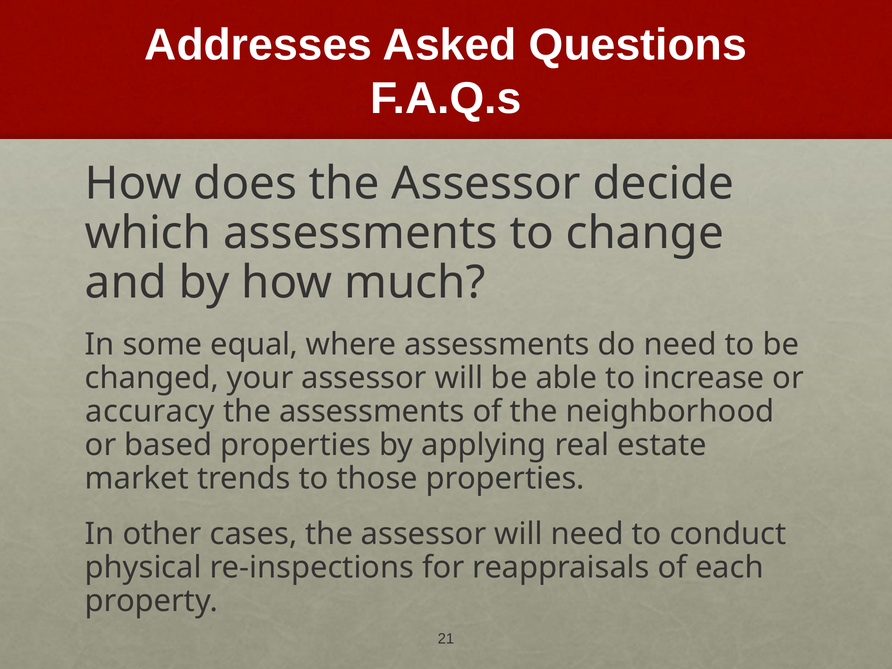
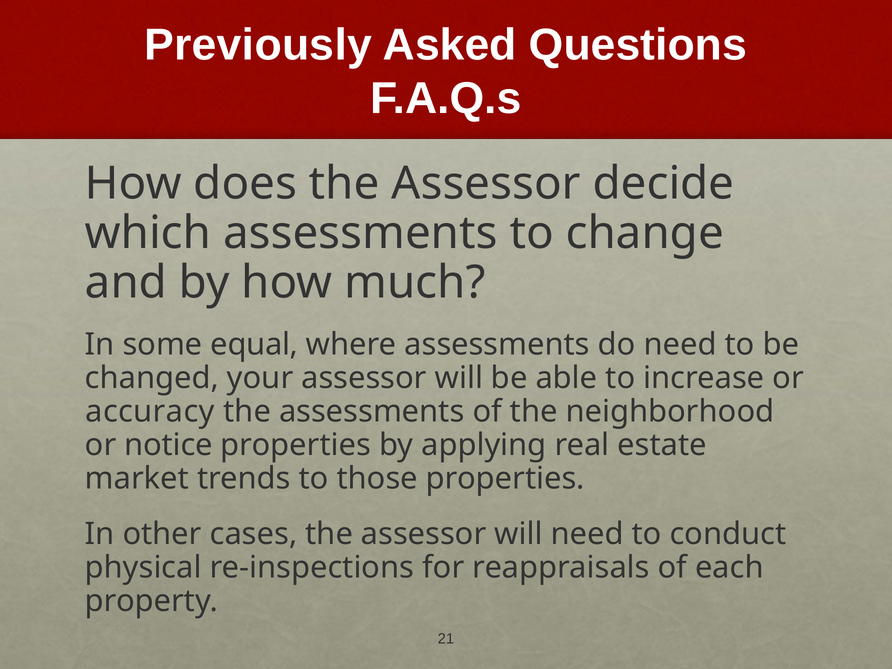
Addresses: Addresses -> Previously (258, 45)
based: based -> notice (169, 445)
